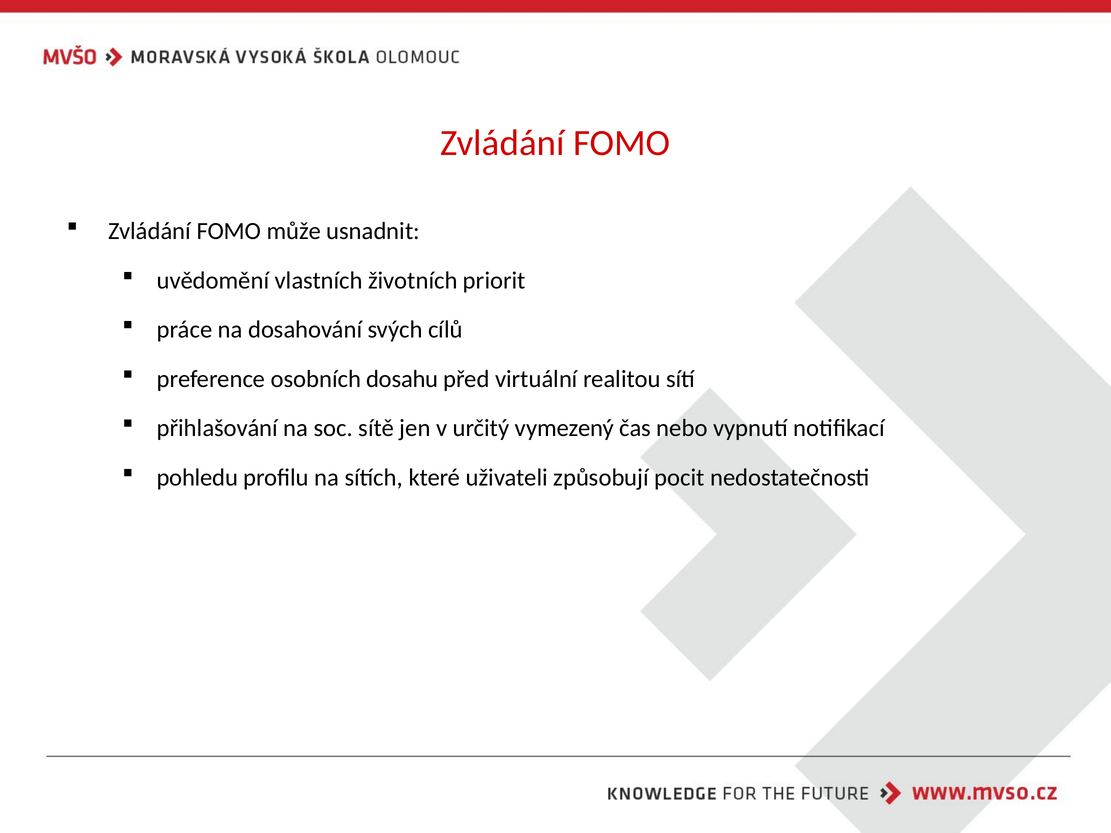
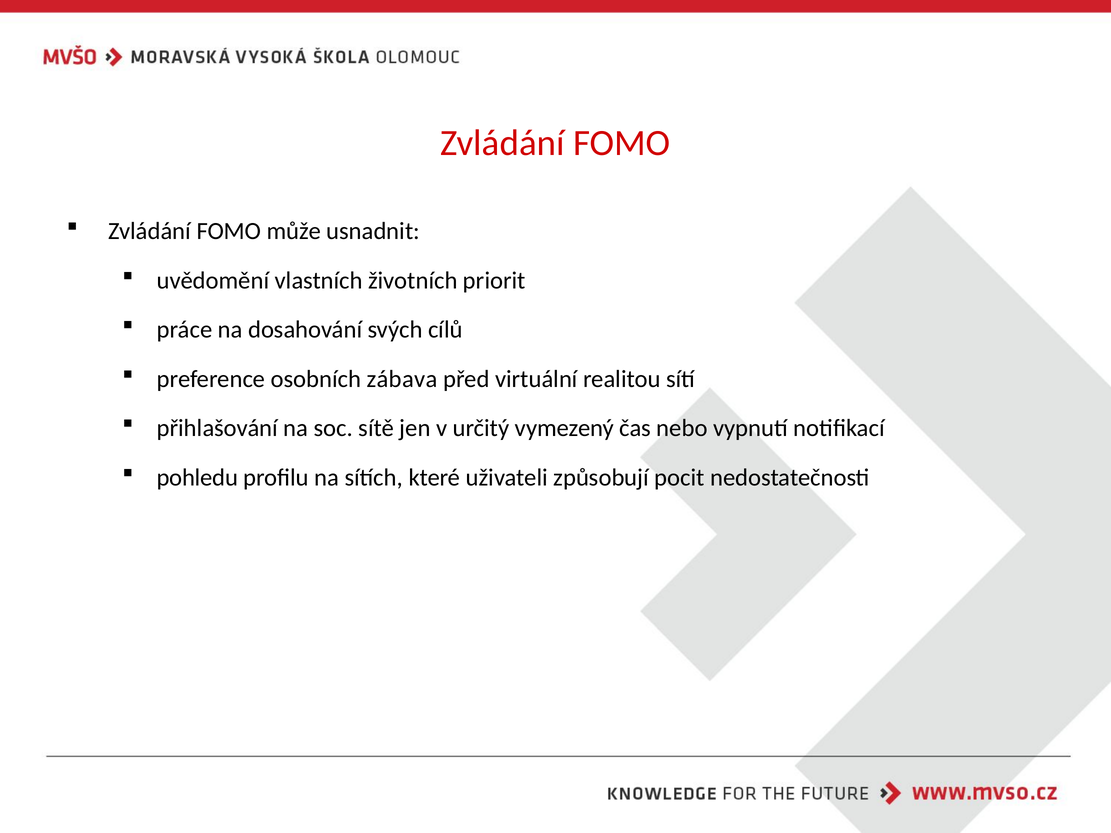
dosahu: dosahu -> zábava (402, 379)
